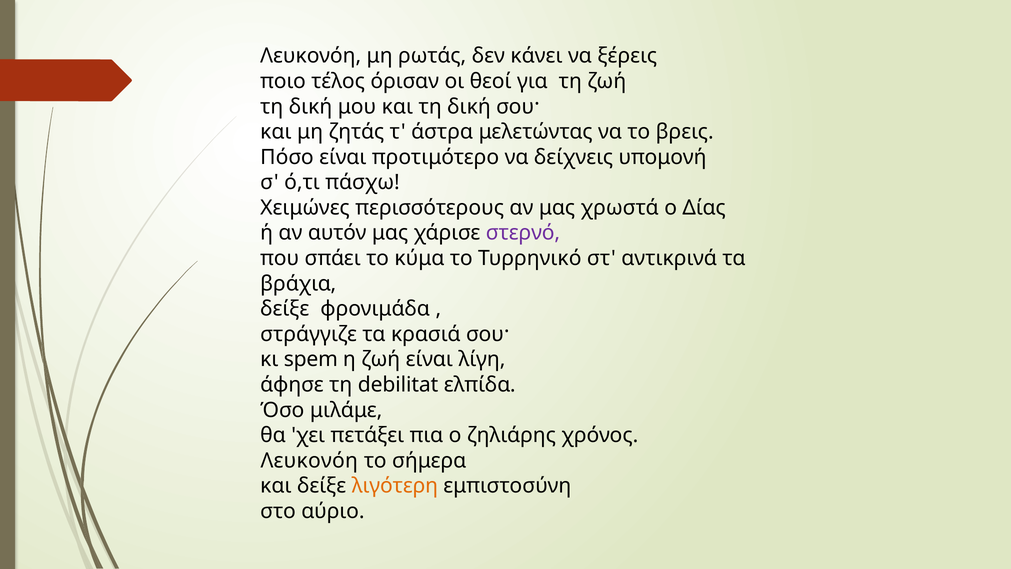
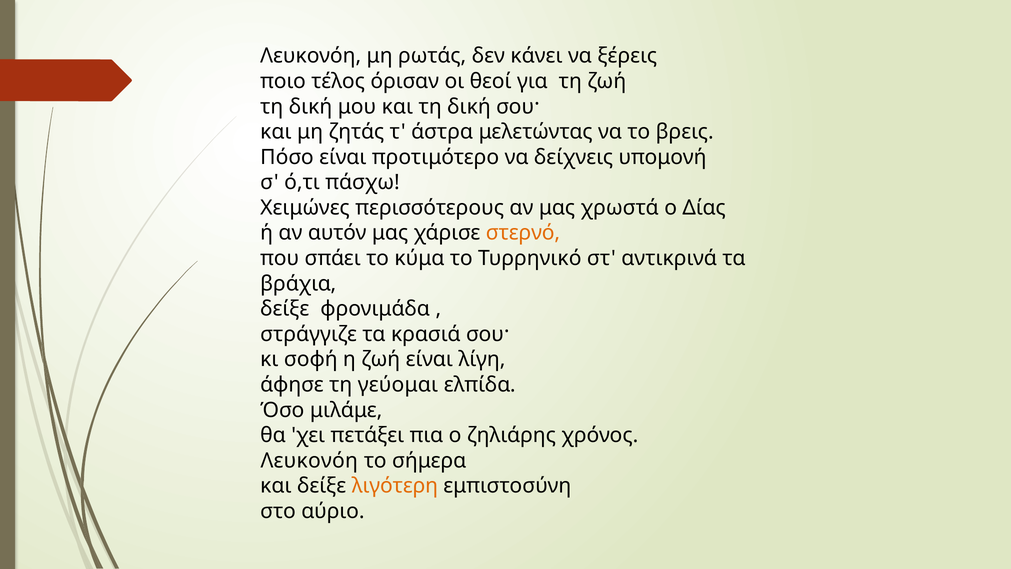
στερνό colour: purple -> orange (523, 233)
spem: spem -> σοφή (311, 359)
debilitat: debilitat -> γεύομαι (398, 385)
